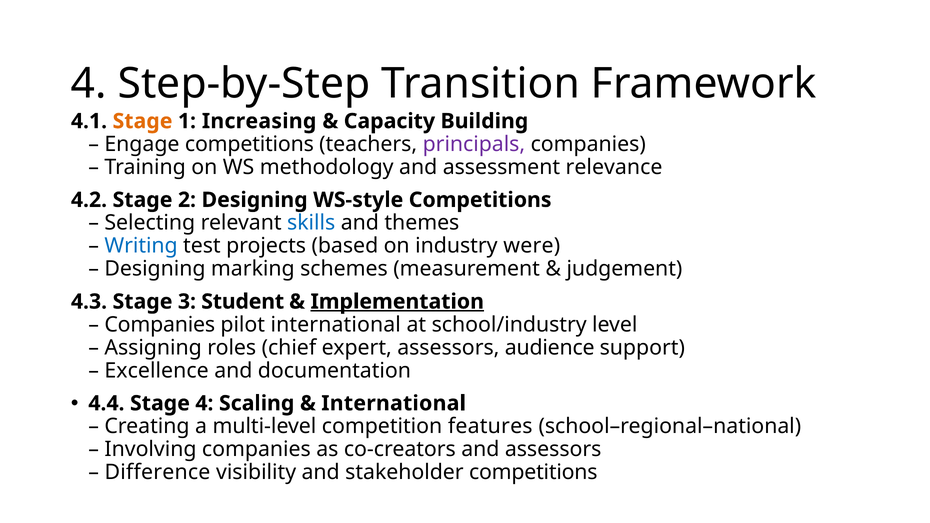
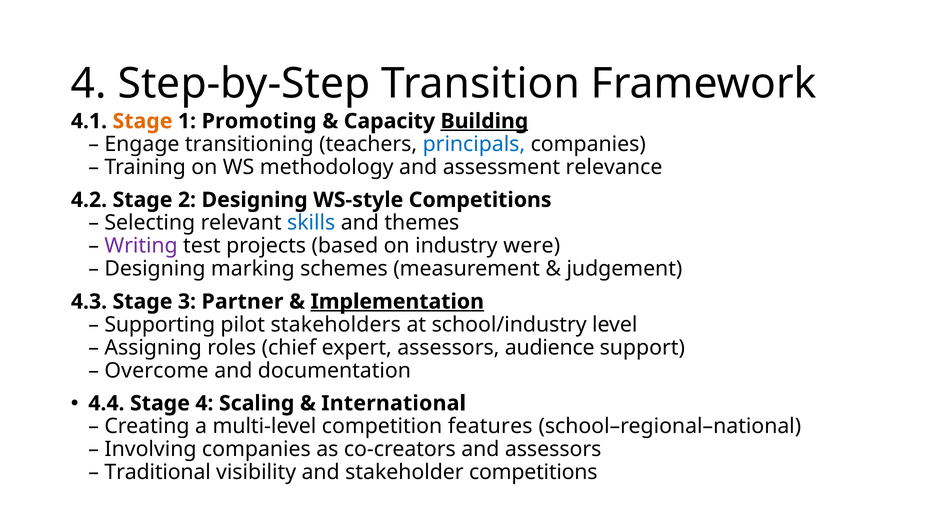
Increasing: Increasing -> Promoting (259, 121)
Building underline: none -> present (484, 121)
Engage competitions: competitions -> transitioning (249, 144)
principals colour: purple -> blue (474, 144)
Writing colour: blue -> purple (141, 246)
Student: Student -> Partner (242, 302)
Companies: Companies -> Supporting (160, 325)
pilot international: international -> stakeholders (336, 325)
Excellence: Excellence -> Overcome (157, 371)
Difference: Difference -> Traditional (158, 472)
